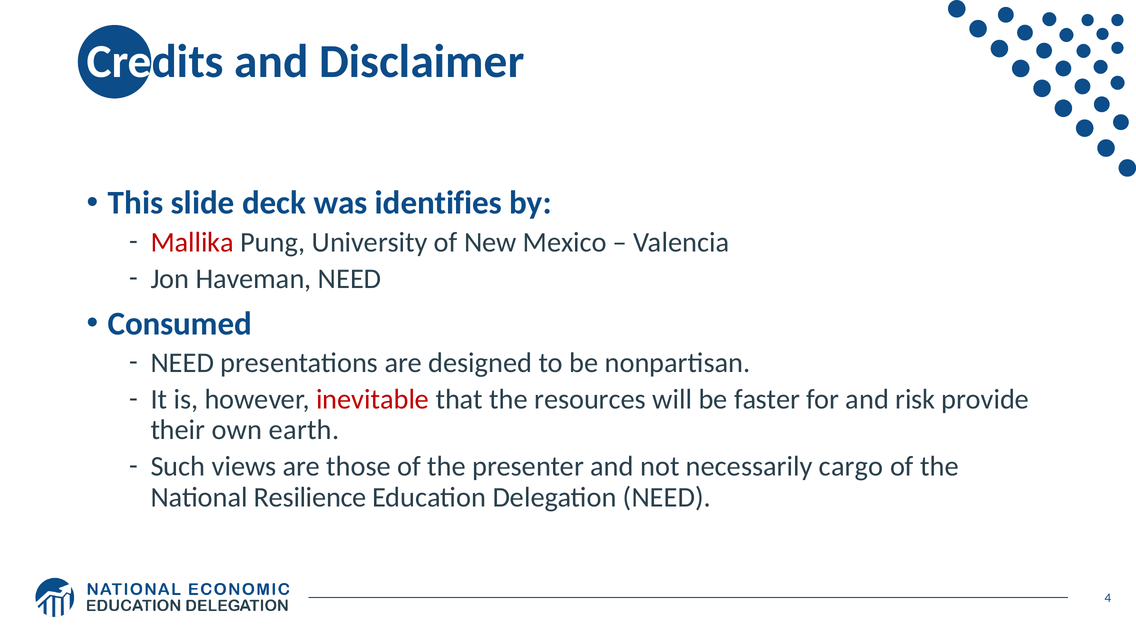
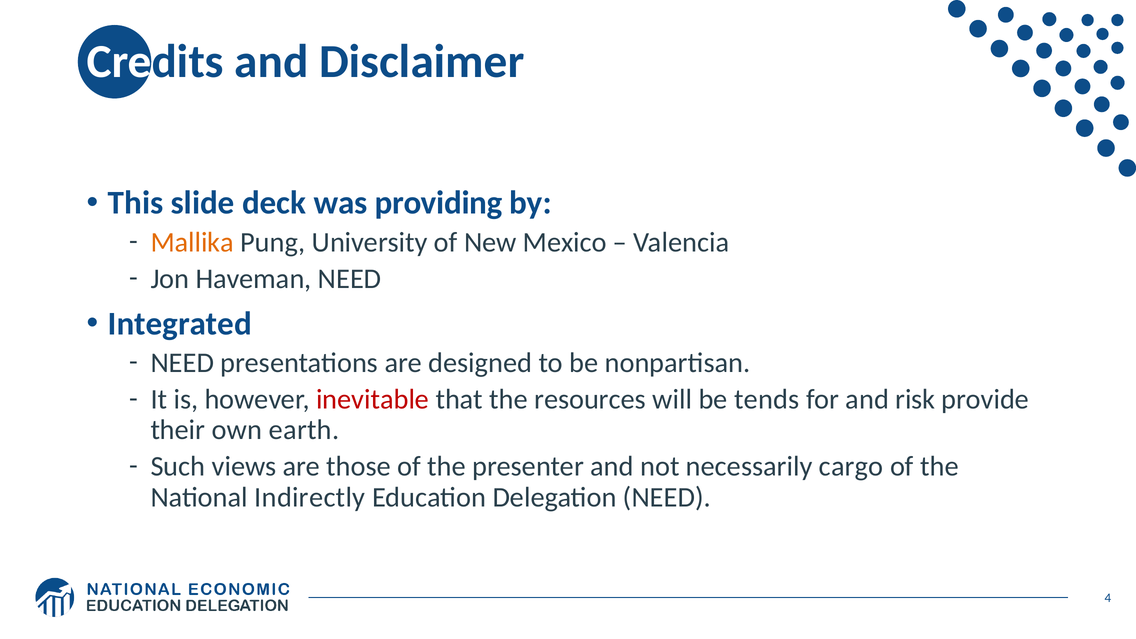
identifies: identifies -> providing (439, 203)
Mallika colour: red -> orange (192, 242)
Consumed: Consumed -> Integrated (180, 324)
faster: faster -> tends (767, 399)
Resilience: Resilience -> Indirectly (310, 497)
